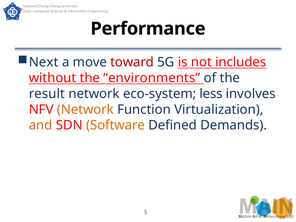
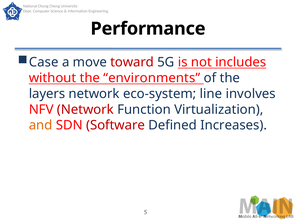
Next: Next -> Case (44, 62)
result: result -> layers (47, 94)
less: less -> line (211, 94)
Network colour: orange -> red (85, 109)
Software colour: orange -> red (115, 125)
Demands: Demands -> Increases (234, 125)
